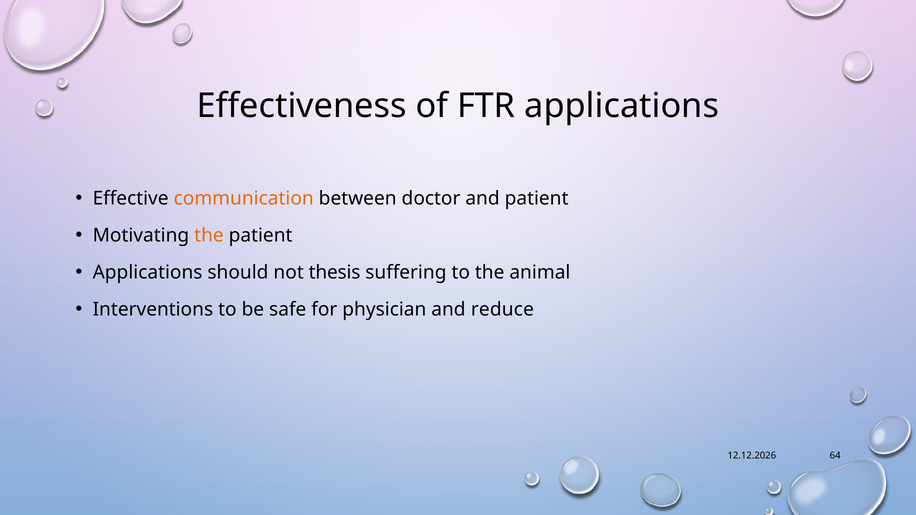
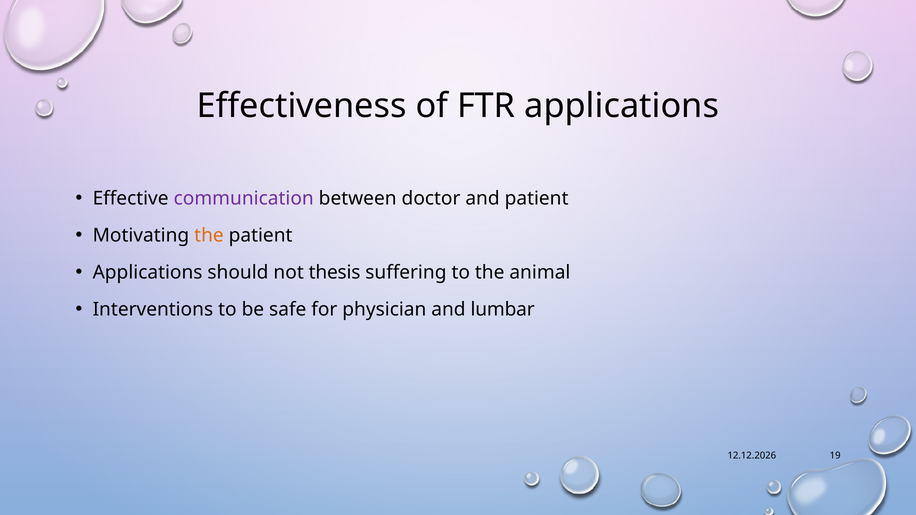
communication colour: orange -> purple (244, 199)
reduce: reduce -> lumbar (503, 310)
64: 64 -> 19 (835, 456)
